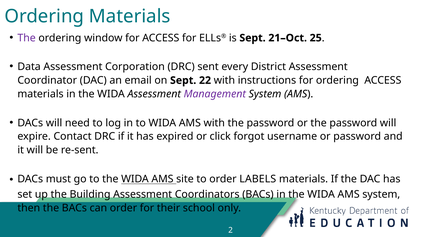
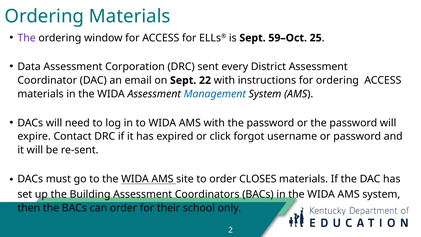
21–Oct: 21–Oct -> 59–Oct (288, 38)
Management colour: purple -> blue (215, 94)
LABELS: LABELS -> CLOSES (258, 179)
